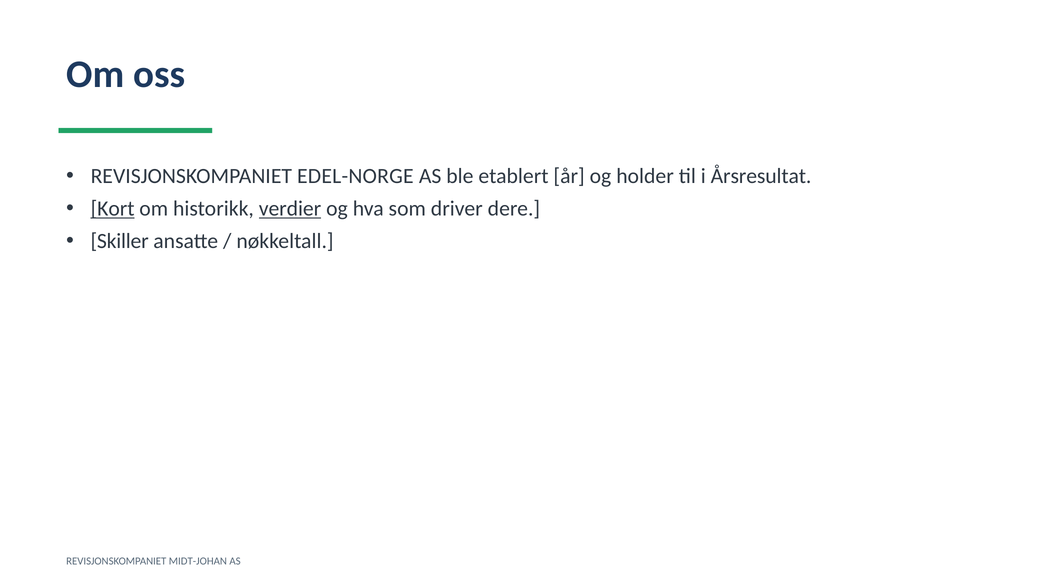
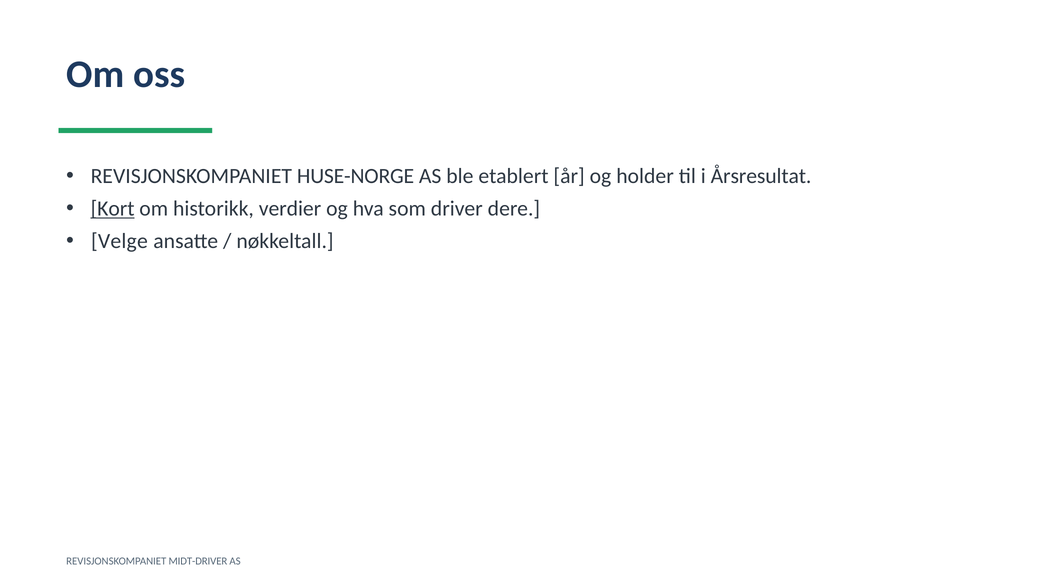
EDEL-NORGE: EDEL-NORGE -> HUSE-NORGE (356, 176)
verdier underline: present -> none (290, 209)
Skiller: Skiller -> Velge (119, 241)
MIDT-JOHAN: MIDT-JOHAN -> MIDT-DRIVER (198, 562)
